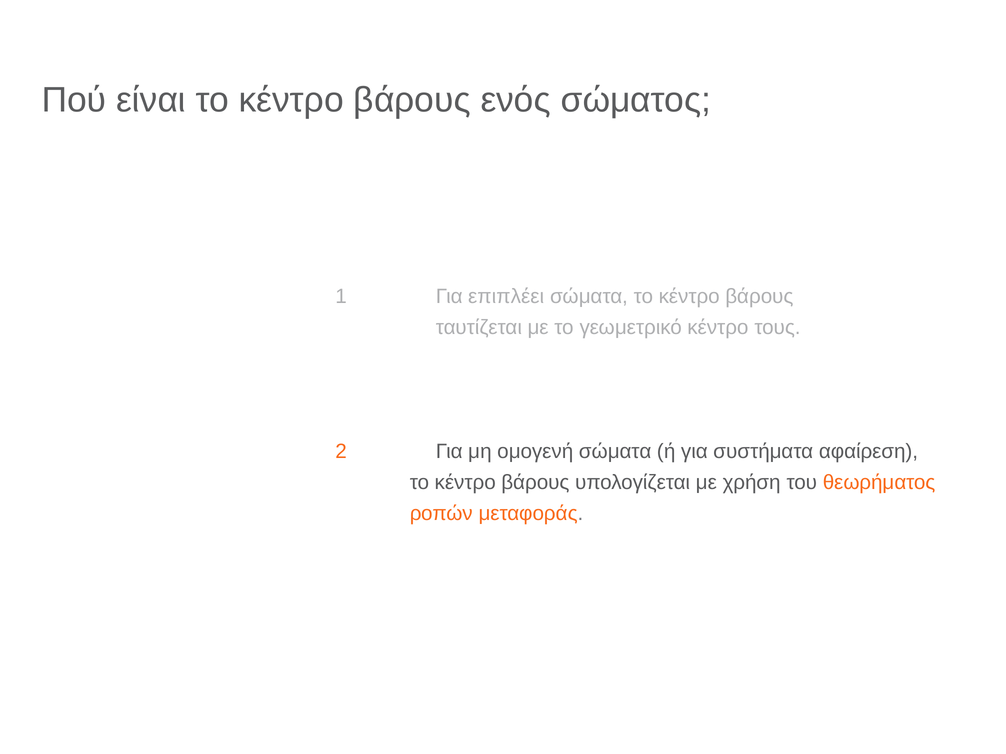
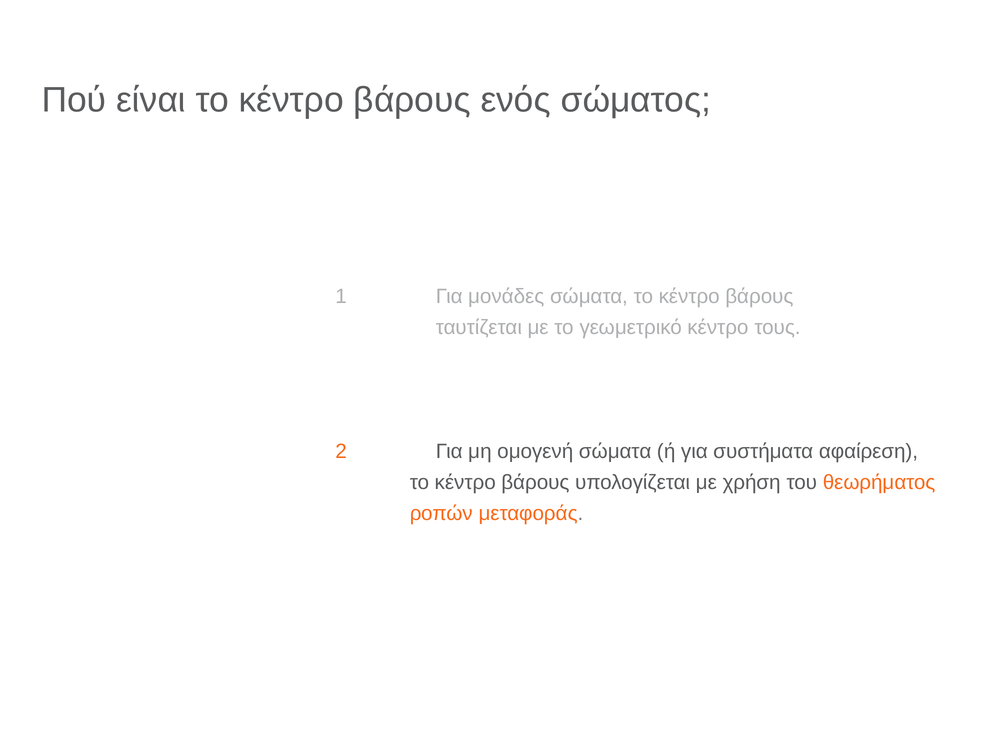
επιπλέει: επιπλέει -> μονάδες (506, 296)
